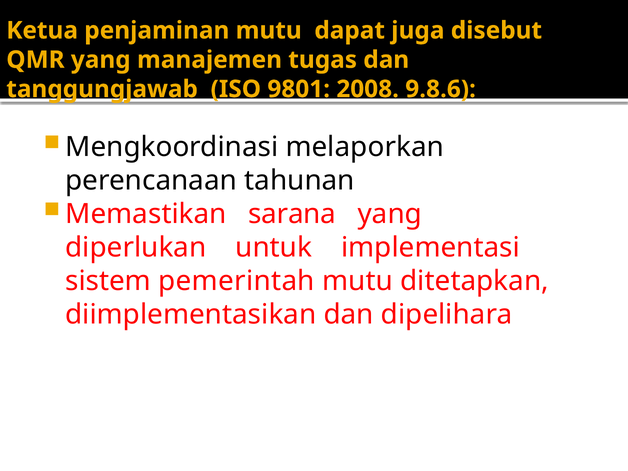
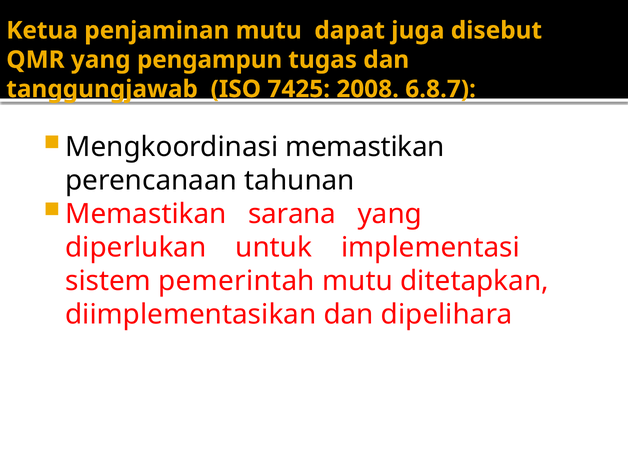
manajemen: manajemen -> pengampun (210, 60)
9801: 9801 -> 7425 (299, 89)
9.8.6: 9.8.6 -> 6.8.7 (441, 89)
Mengkoordinasi melaporkan: melaporkan -> memastikan (365, 147)
